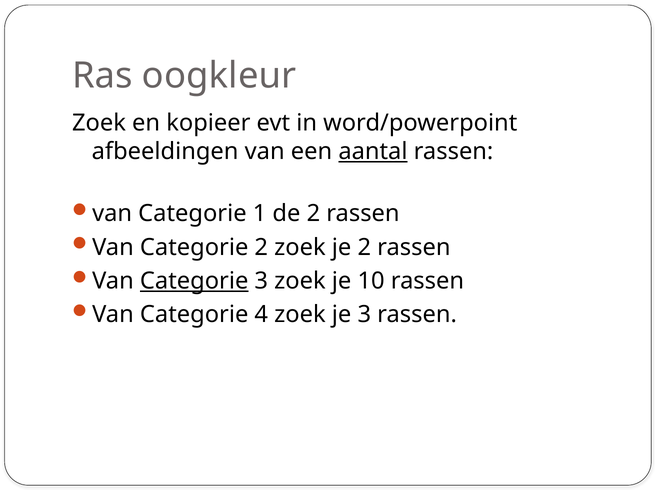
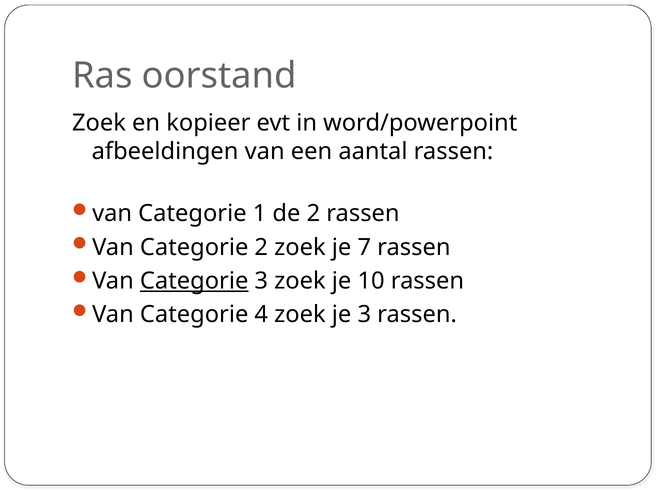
oogkleur: oogkleur -> oorstand (219, 76)
aantal underline: present -> none (373, 151)
je 2: 2 -> 7 (364, 247)
